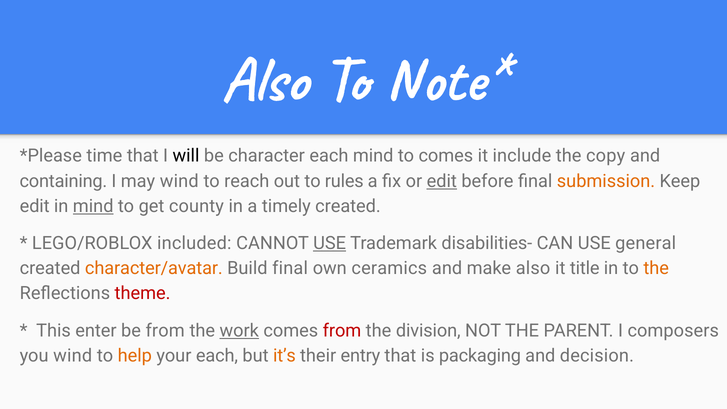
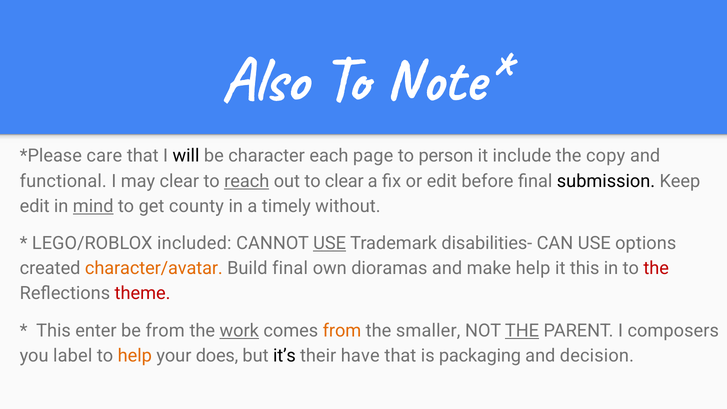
time: time -> care (104, 156)
each mind: mind -> page (373, 156)
to comes: comes -> person (446, 156)
containing: containing -> functional (63, 181)
may wind: wind -> clear (179, 181)
reach underline: none -> present (247, 181)
to rules: rules -> clear (344, 181)
edit underline: present -> none (442, 181)
submission colour: orange -> black (606, 181)
timely created: created -> without (348, 206)
general: general -> options (646, 243)
ceramics: ceramics -> dioramas (389, 268)
make also: also -> help (533, 268)
it title: title -> this (585, 268)
the colour: orange -> red (656, 268)
from colour: red -> orange (342, 331)
division: division -> smaller (428, 331)
THE underline: none -> present (522, 331)
you wind: wind -> label (73, 356)
your each: each -> does (217, 356)
it’s colour: orange -> black (284, 356)
entry: entry -> have (360, 356)
